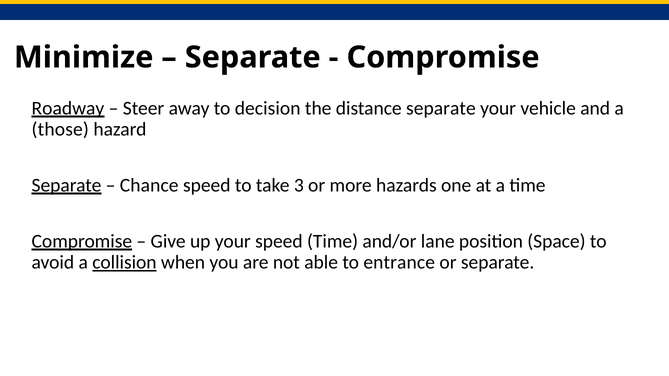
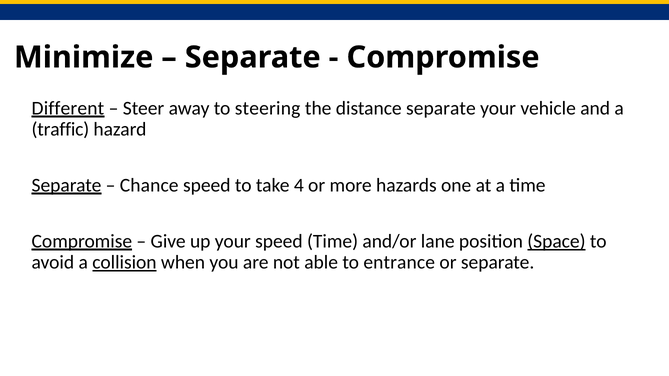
Roadway: Roadway -> Different (68, 108)
decision: decision -> steering (268, 108)
those: those -> traffic (60, 129)
3: 3 -> 4 (299, 185)
Space underline: none -> present (556, 241)
